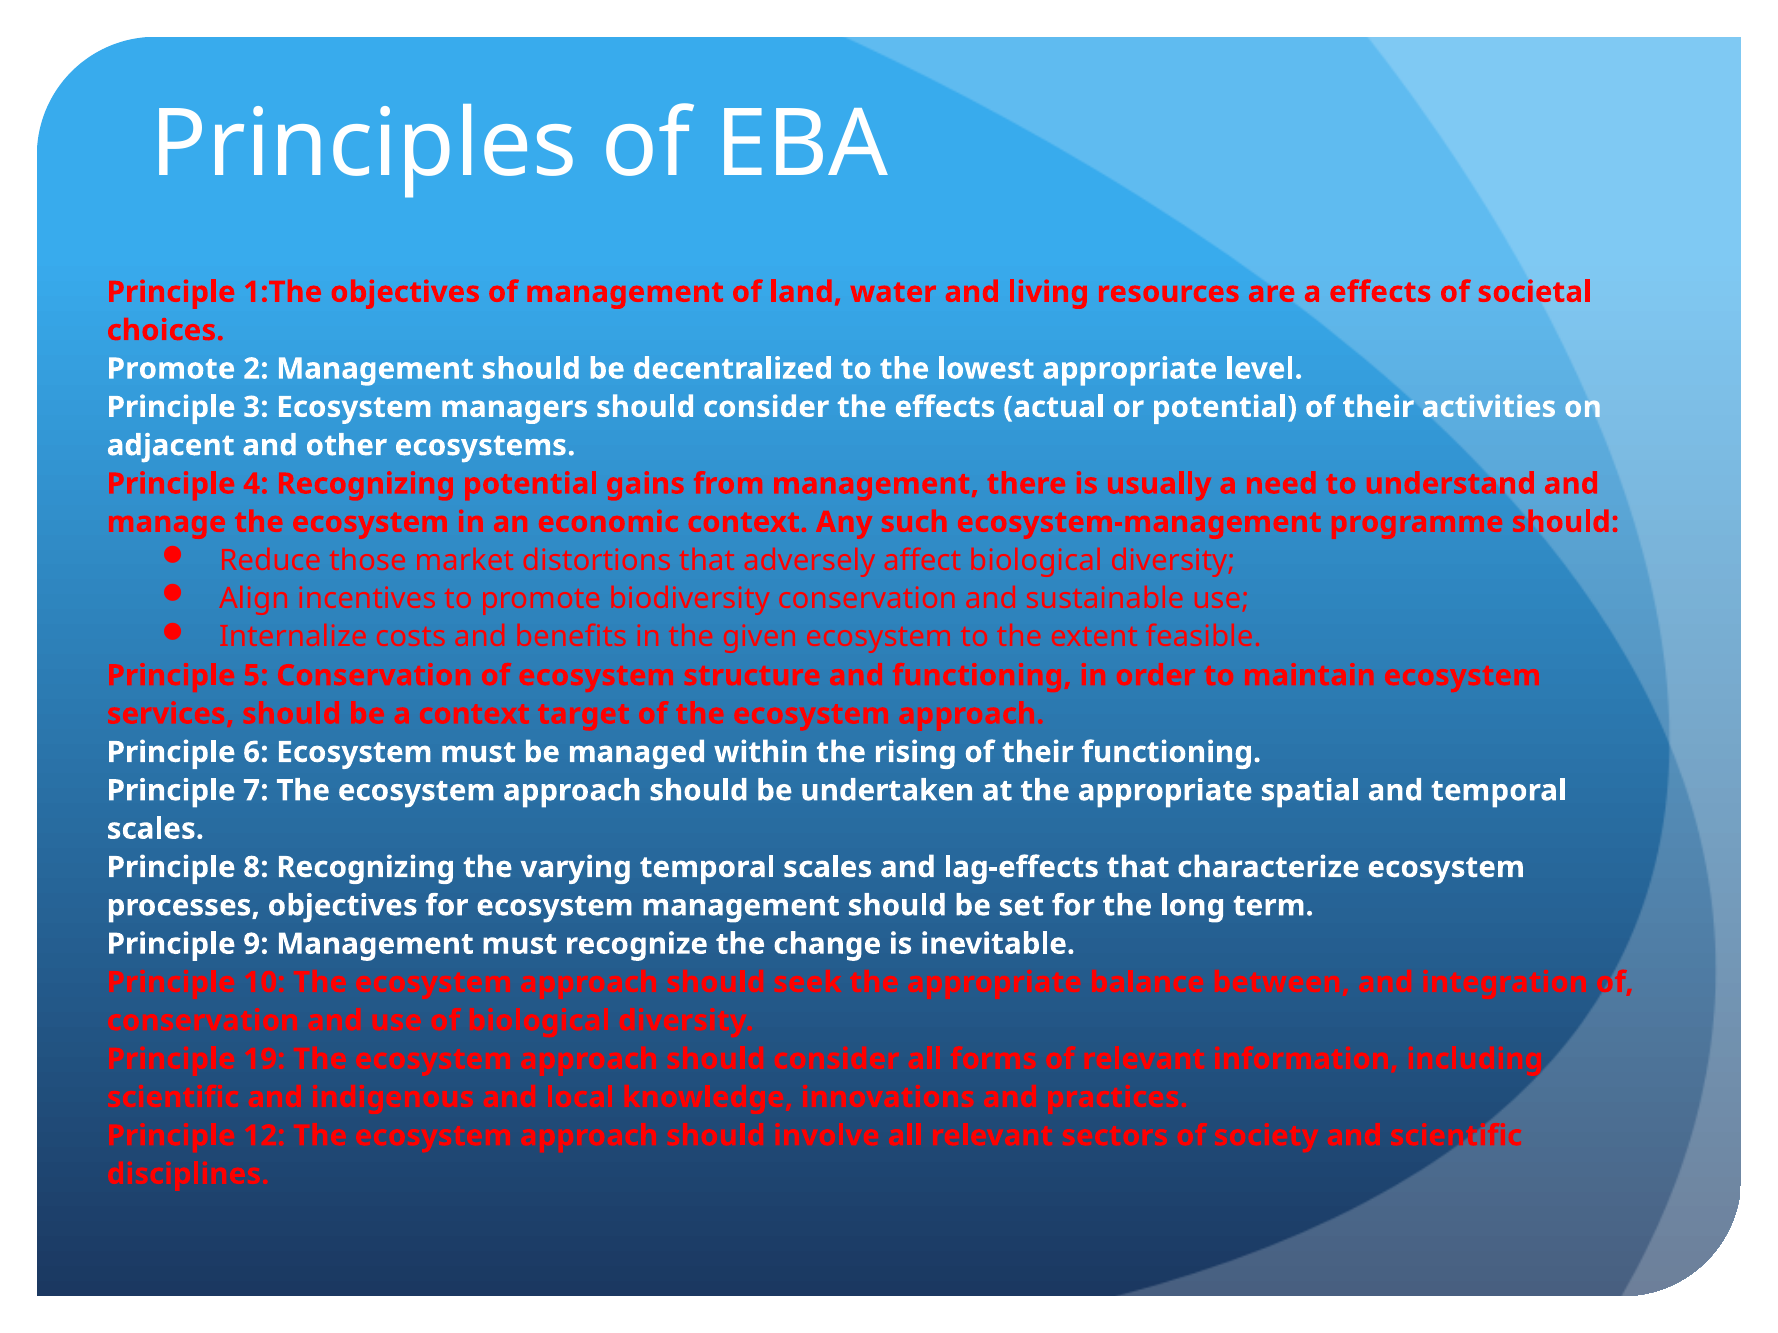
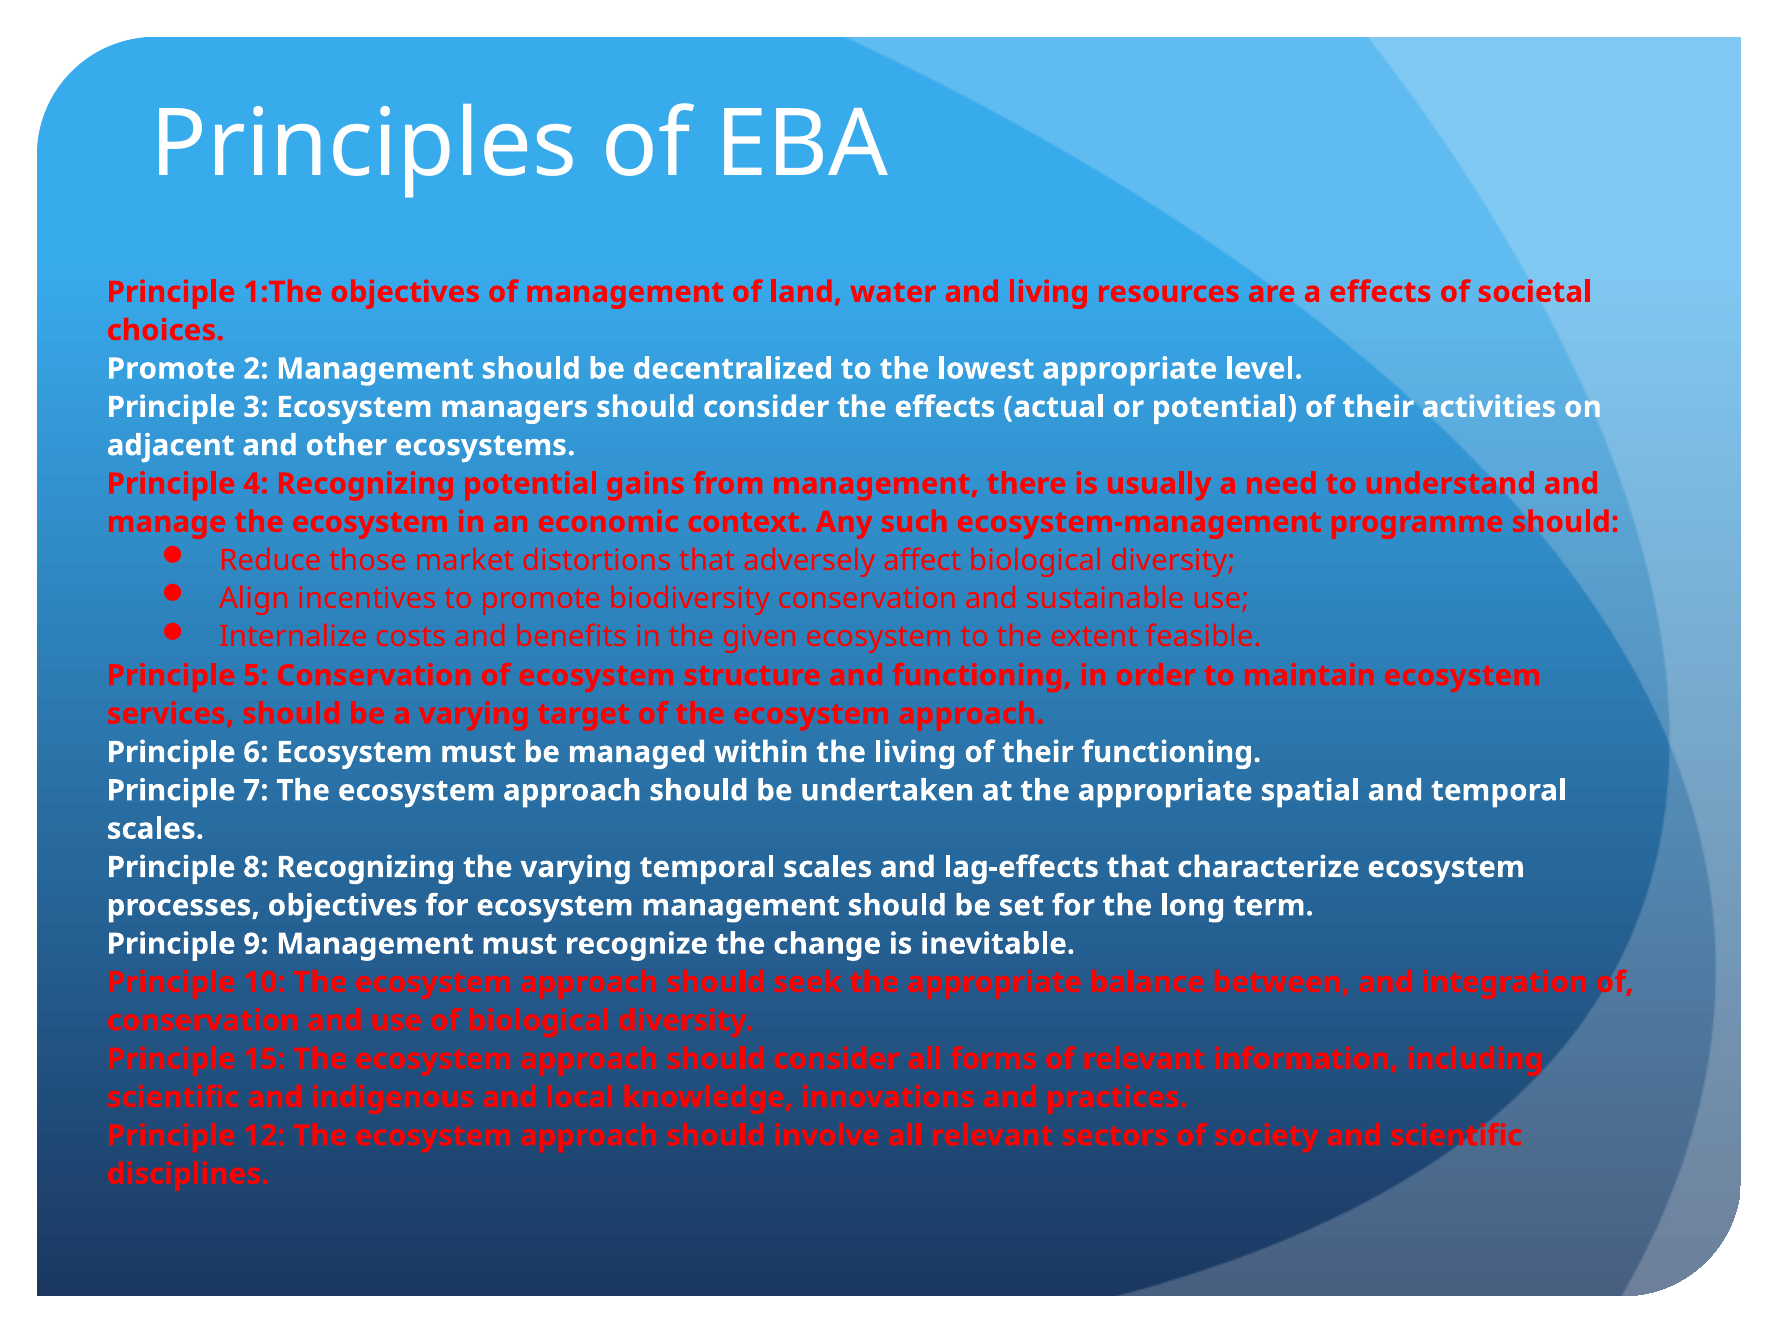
a context: context -> varying (474, 714)
the rising: rising -> living (915, 753)
19: 19 -> 15 (264, 1059)
